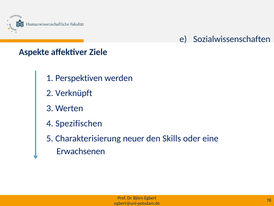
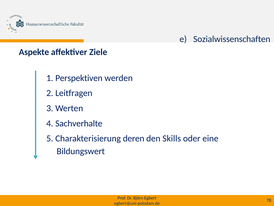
Verknüpft: Verknüpft -> Leitfragen (74, 93)
Spezifischen: Spezifischen -> Sachverhalte (79, 123)
neuer: neuer -> deren (134, 138)
Erwachsenen: Erwachsenen -> Bildungswert (81, 151)
